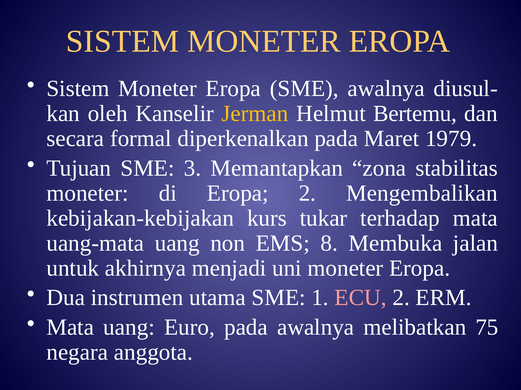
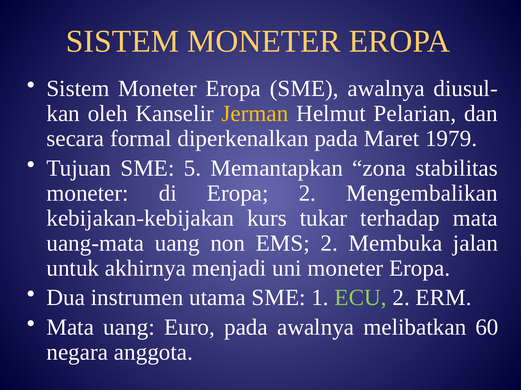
Bertemu: Bertemu -> Pelarian (415, 114)
3: 3 -> 5 (193, 168)
EMS 8: 8 -> 2 (329, 244)
ECU colour: pink -> light green (361, 298)
75: 75 -> 60 (487, 328)
